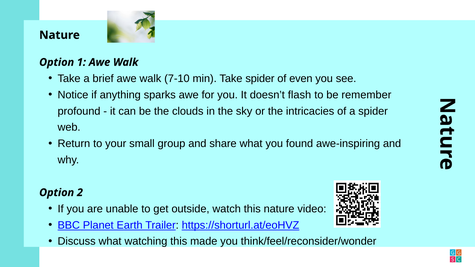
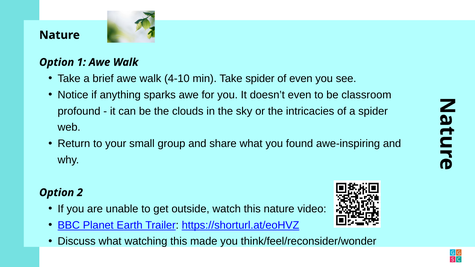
7-10: 7-10 -> 4-10 (177, 79)
doesn’t flash: flash -> even (300, 95)
remember: remember -> classroom (366, 95)
